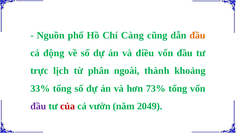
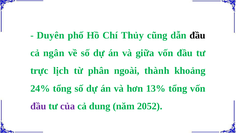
Nguồn: Nguồn -> Duyên (51, 35)
Càng: Càng -> Thủy (132, 35)
đầu colour: orange -> black (198, 35)
động: động -> ngân (54, 53)
điều: điều -> giữa (145, 53)
33%: 33% -> 24% (40, 88)
73%: 73% -> 13% (156, 88)
của colour: red -> purple (68, 106)
vườn: vườn -> dung (100, 106)
2049: 2049 -> 2052 (150, 106)
